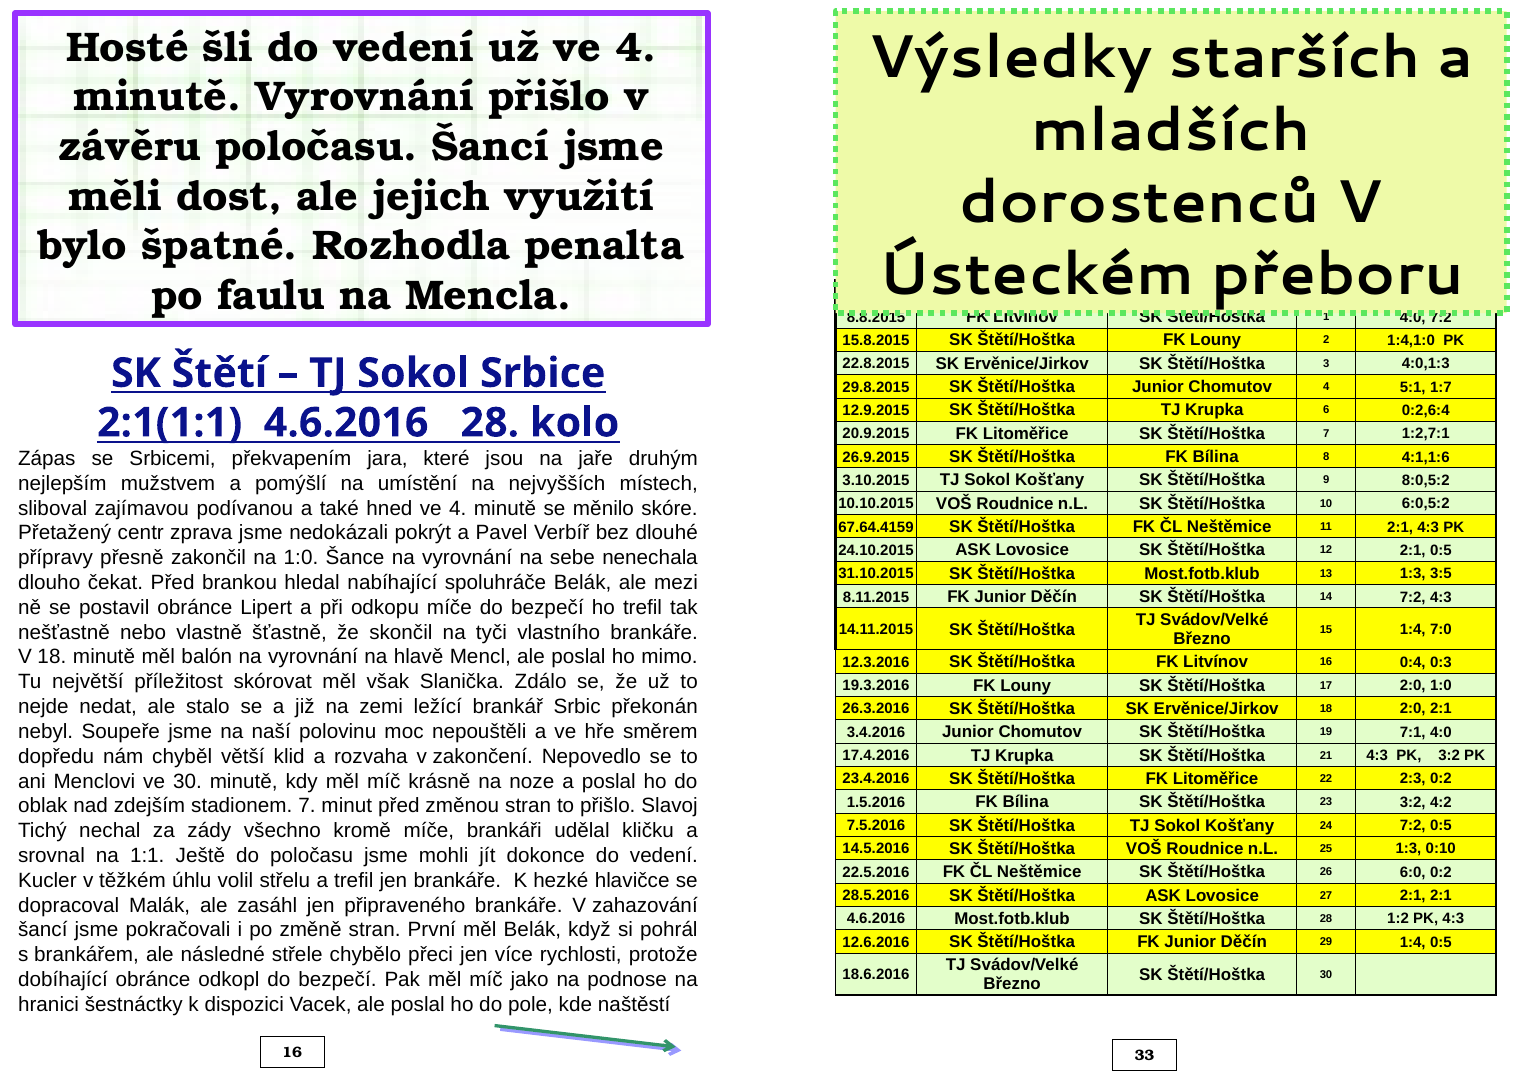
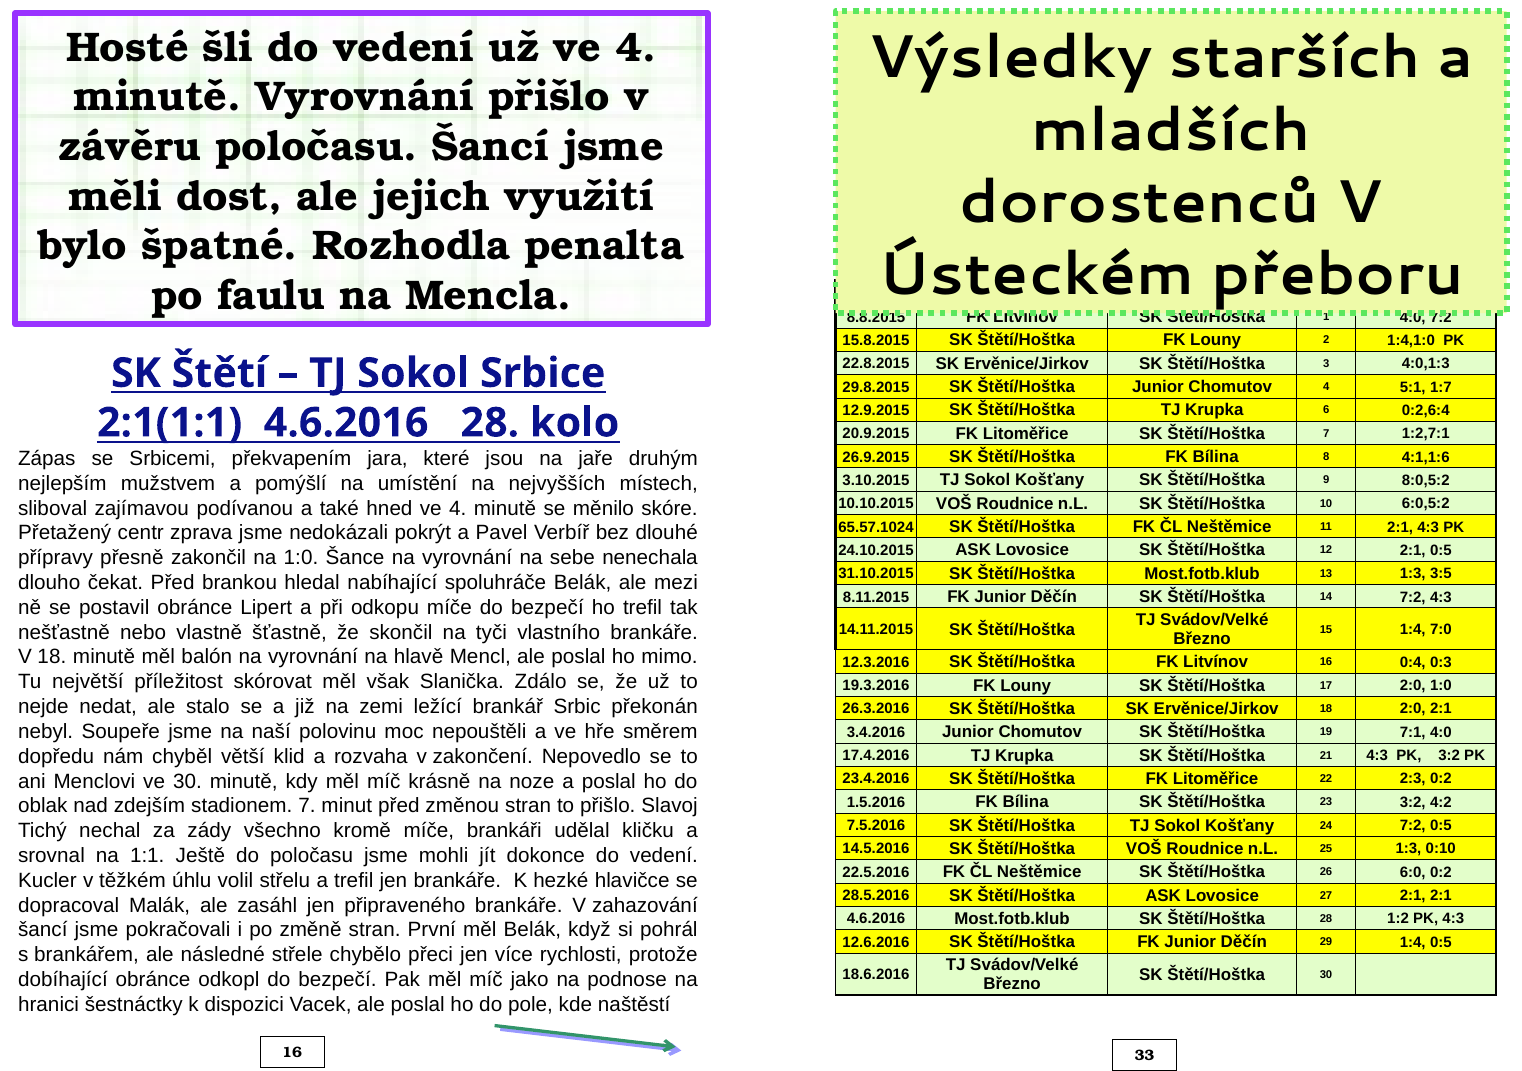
67.64.4159: 67.64.4159 -> 65.57.1024 (876, 527)
